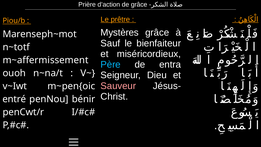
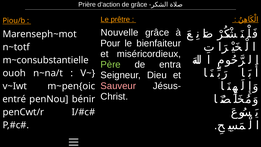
Mystères: Mystères -> Nouvelle (120, 33)
Sauf: Sauf -> Pour (110, 43)
m~affermissement: m~affermissement -> m~consubstantielle (46, 60)
Père colour: light blue -> light green (111, 64)
